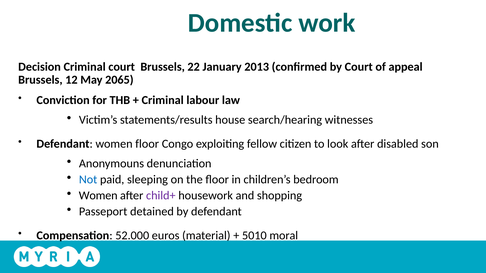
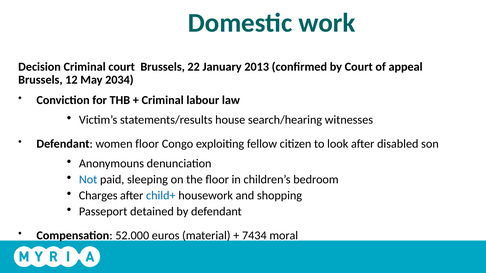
2065: 2065 -> 2034 (119, 80)
Women: Women -> Charges (98, 196)
child+ colour: purple -> blue (161, 196)
5010: 5010 -> 7434 (254, 236)
